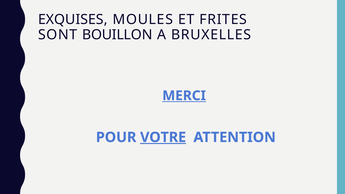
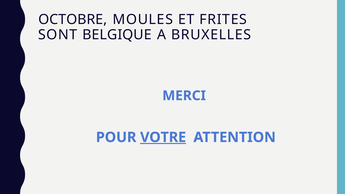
EXQUISES: EXQUISES -> OCTOBRE (73, 20)
BOUILLON: BOUILLON -> BELGIQUE (117, 35)
MERCI underline: present -> none (184, 96)
